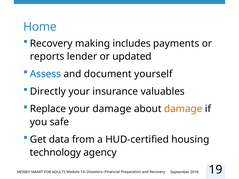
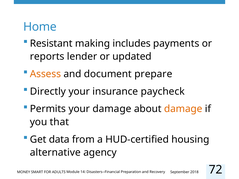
Recovery: Recovery -> Resistant (51, 43)
Assess colour: blue -> orange (45, 74)
yourself: yourself -> prepare (153, 74)
valuables: valuables -> paycheck (163, 92)
Replace: Replace -> Permits (48, 109)
safe: safe -> that (59, 122)
technology: technology -> alternative (55, 153)
19: 19 -> 72 (216, 170)
